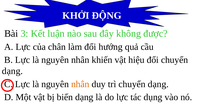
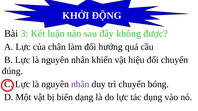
dạng: dạng -> đúng (12, 71)
nhân colour: orange -> purple (80, 84)
trì chuyển dạng: dạng -> bóng (158, 84)
